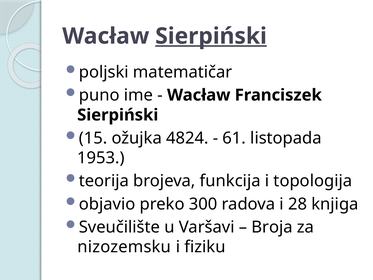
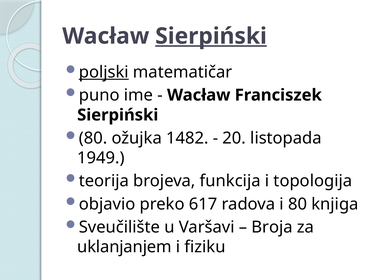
poljski underline: none -> present (104, 72)
15: 15 -> 80 (93, 138)
4824: 4824 -> 1482 (187, 138)
61: 61 -> 20 (234, 138)
1953: 1953 -> 1949 (101, 158)
300: 300 -> 617 (203, 204)
i 28: 28 -> 80 (298, 204)
nizozemsku: nizozemsku -> uklanjanjem (124, 247)
